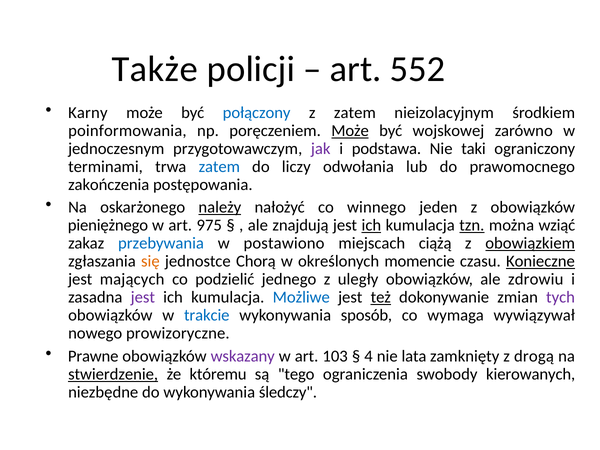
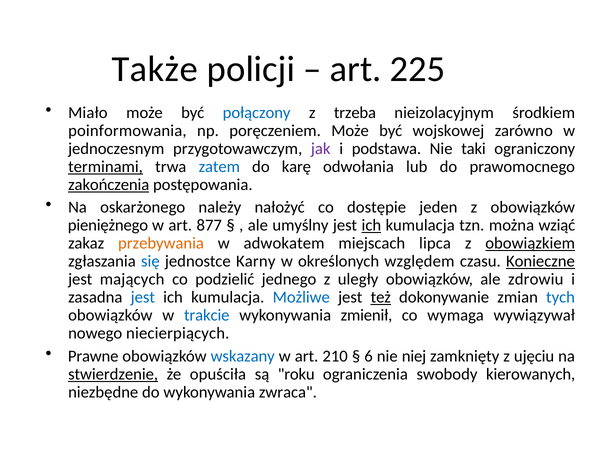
552: 552 -> 225 (418, 69)
Karny: Karny -> Miało (88, 113)
z zatem: zatem -> trzeba (355, 113)
Może underline: present -> none (350, 131)
terminami underline: none -> present (106, 167)
liczy: liczy -> karę (296, 167)
zakończenia underline: none -> present (109, 185)
należy underline: present -> none (220, 207)
winnego: winnego -> dostępie (377, 207)
975: 975 -> 877 (209, 225)
znajdują: znajdują -> umyślny (300, 225)
tzn underline: present -> none (472, 225)
przebywania colour: blue -> orange (161, 243)
postawiono: postawiono -> adwokatem (284, 243)
ciążą: ciążą -> lipca (435, 243)
się colour: orange -> blue (150, 261)
Chorą: Chorą -> Karny (256, 261)
momencie: momencie -> względem (419, 261)
jest colour: purple -> blue (143, 297)
tych colour: purple -> blue (561, 297)
sposób: sposób -> zmienił (366, 315)
prowizoryczne: prowizoryczne -> niecierpiących (178, 333)
wskazany colour: purple -> blue (243, 356)
103: 103 -> 210 (335, 356)
4: 4 -> 6 (369, 356)
lata: lata -> niej (414, 356)
drogą: drogą -> ujęciu (534, 356)
któremu: któremu -> opuściła (218, 374)
tego: tego -> roku (296, 374)
śledczy: śledczy -> zwraca (288, 392)
